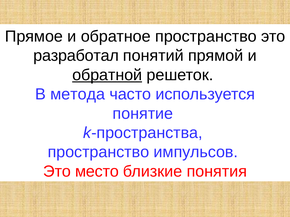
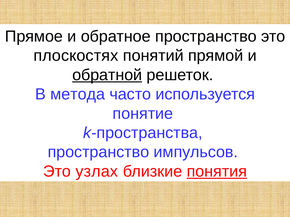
разработал: разработал -> плоскостях (76, 56)
место: место -> узлах (97, 172)
понятия underline: none -> present (217, 172)
